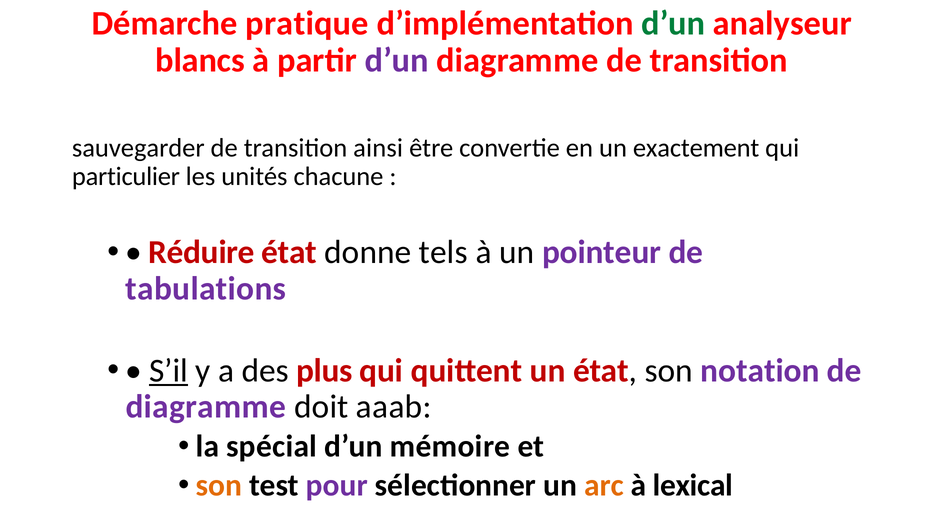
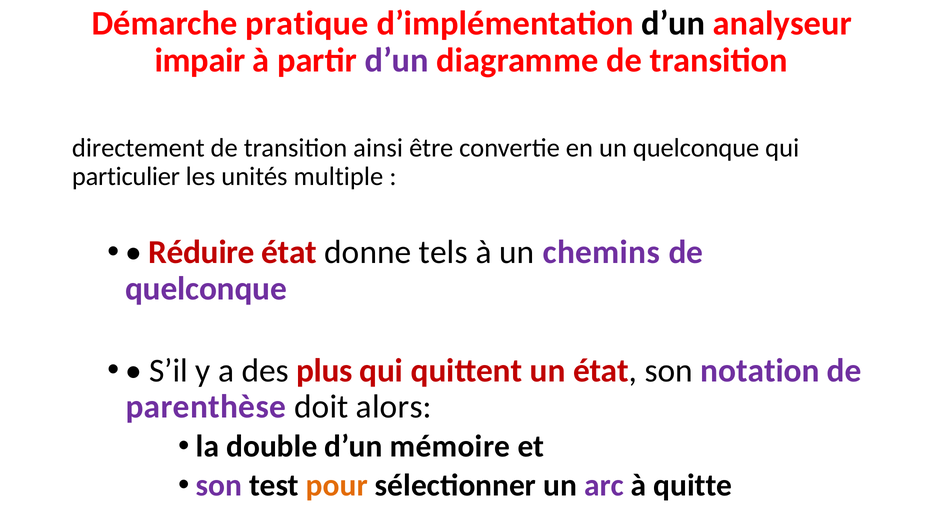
d’un colour: green -> black (673, 23)
blancs: blancs -> impair (200, 61)
sauvegarder: sauvegarder -> directement (138, 148)
un exactement: exactement -> quelconque (696, 148)
chacune: chacune -> multiple (338, 177)
pointeur: pointeur -> chemins (601, 252)
tabulations: tabulations -> quelconque (206, 289)
S’il underline: present -> none (169, 371)
diagramme: diagramme -> parenthèse (206, 407)
aaab: aaab -> alors (394, 407)
spécial: spécial -> double (272, 447)
son colour: orange -> purple (219, 486)
pour colour: purple -> orange (337, 486)
arc colour: orange -> purple (604, 486)
lexical: lexical -> quitte (693, 486)
